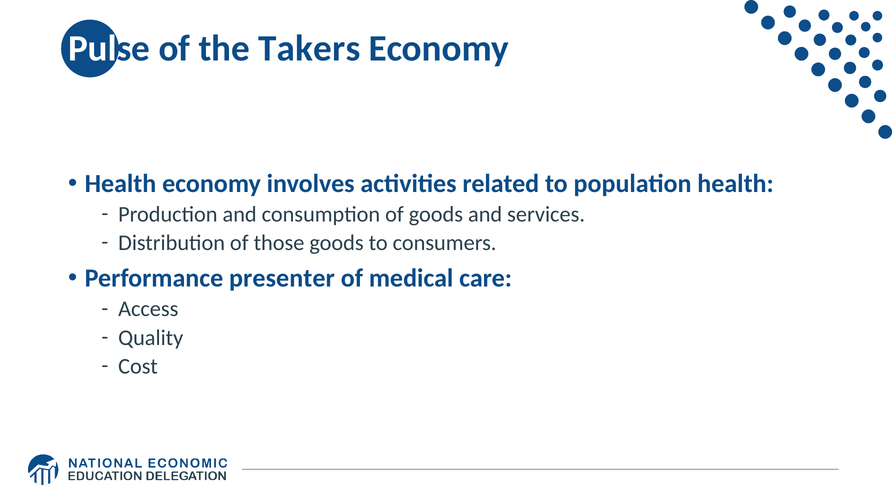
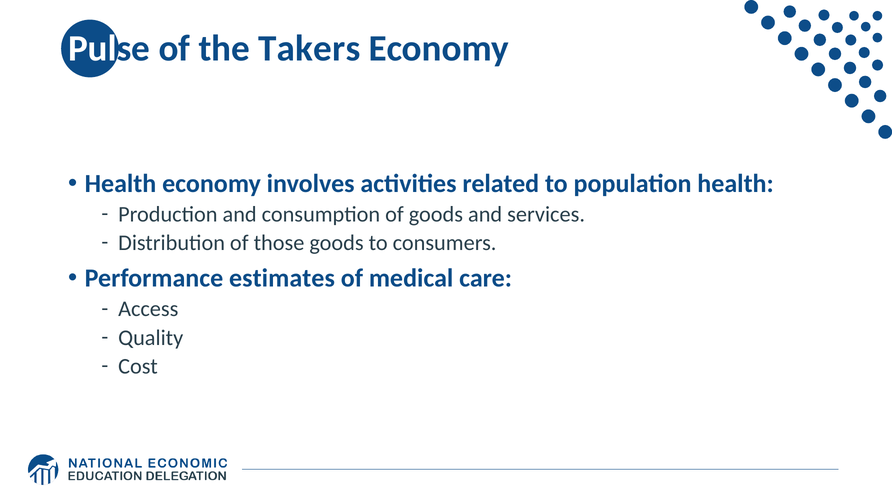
presenter: presenter -> estimates (282, 278)
